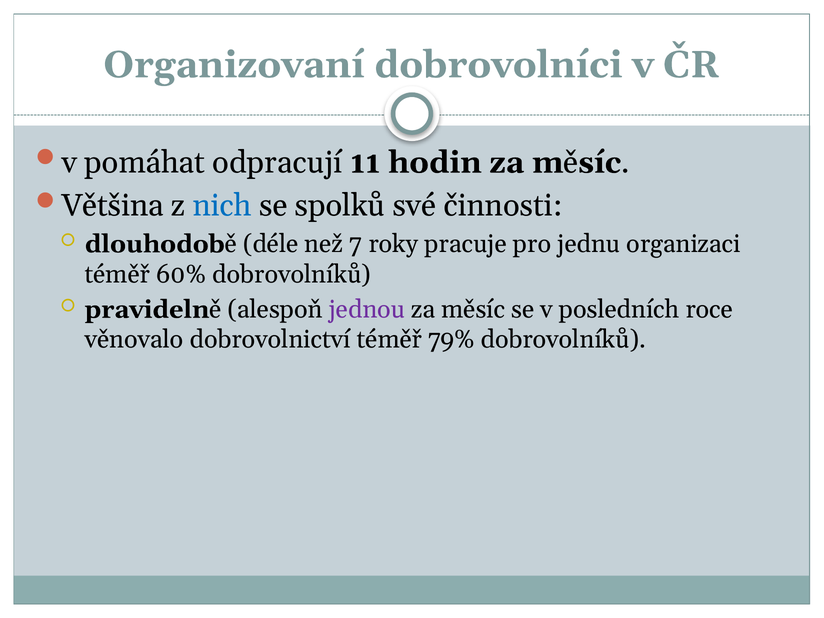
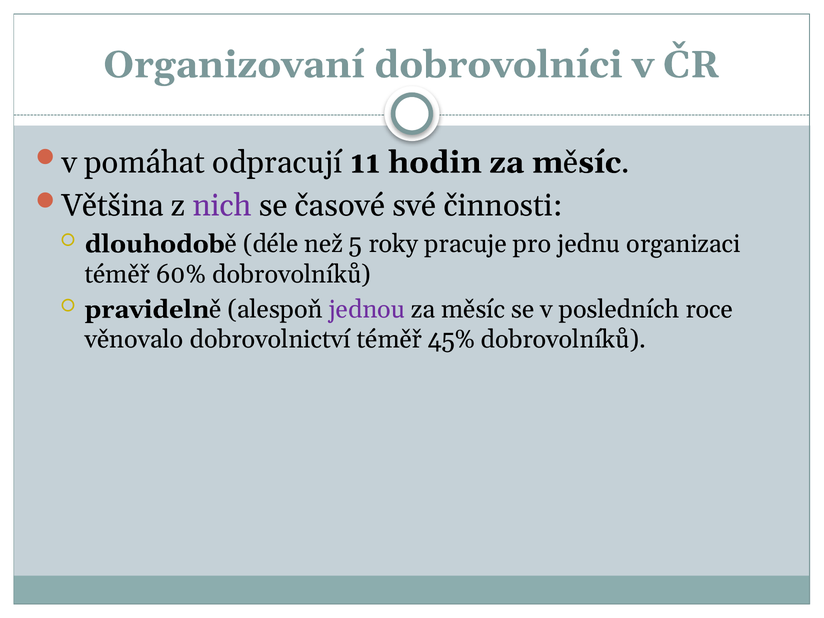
nich colour: blue -> purple (222, 206)
spolků: spolků -> časové (340, 206)
7: 7 -> 5 (355, 244)
79%: 79% -> 45% (452, 340)
